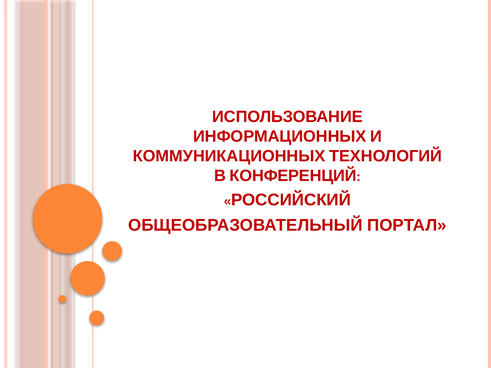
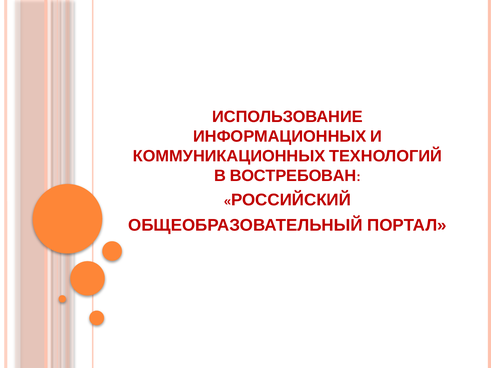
КОНФЕРЕНЦИЙ: КОНФЕРЕНЦИЙ -> ВОСТРЕБОВАН (293, 176)
